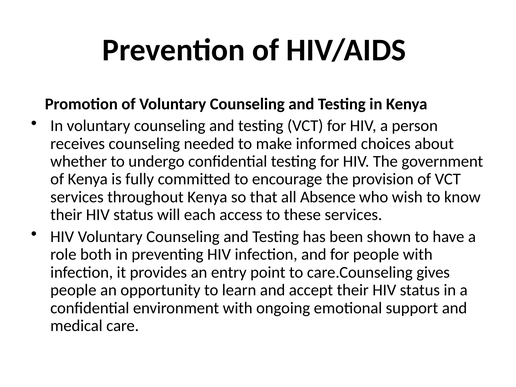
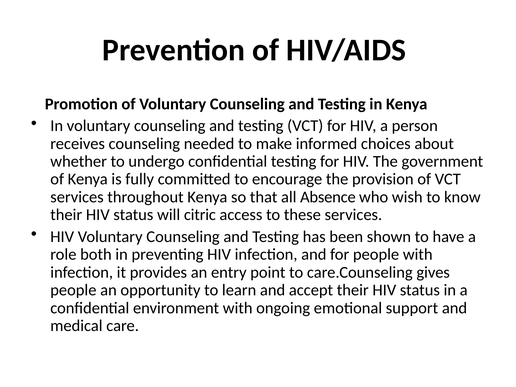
each: each -> citric (200, 215)
